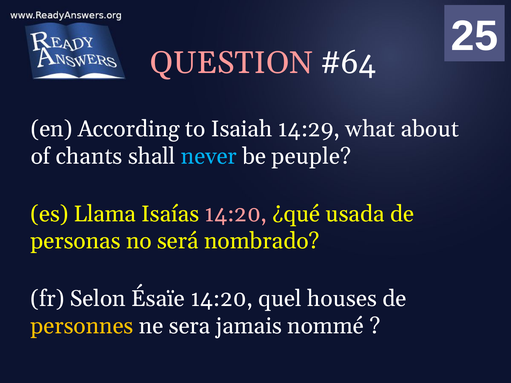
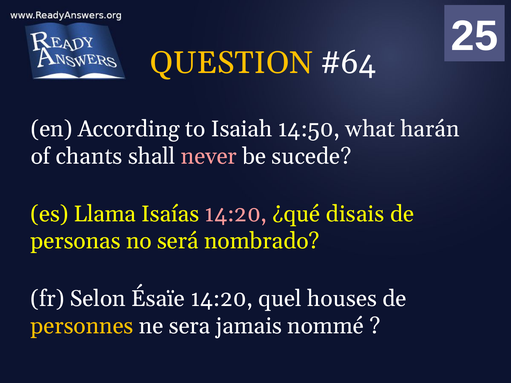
QUESTION colour: pink -> yellow (232, 63)
14:29: 14:29 -> 14:50 (309, 129)
about: about -> harán (430, 129)
never colour: light blue -> pink (209, 157)
peuple: peuple -> sucede (311, 157)
usada: usada -> disais (355, 214)
